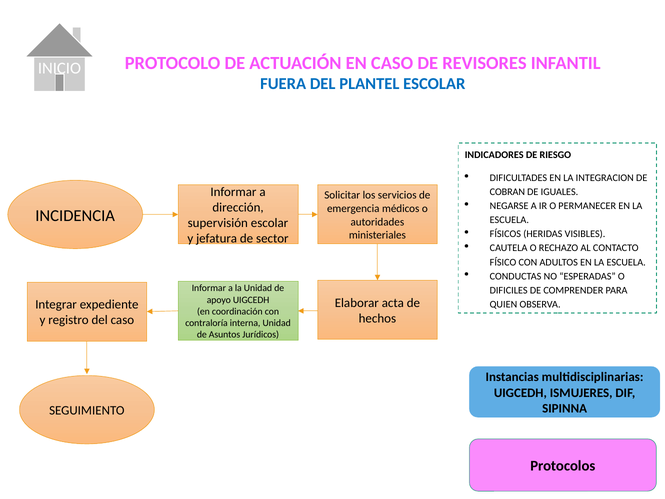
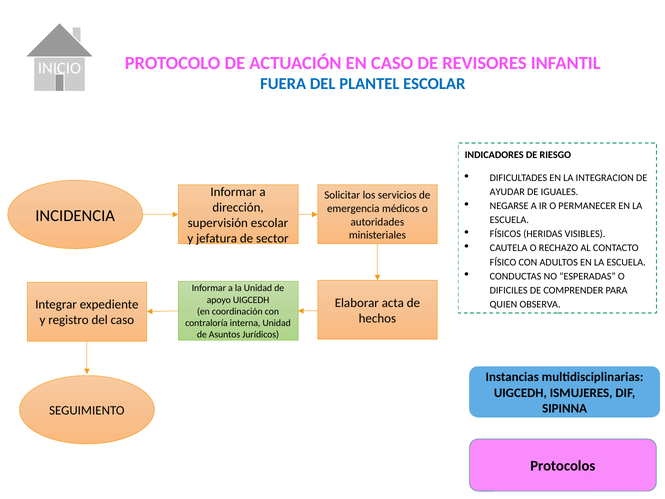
COBRAN: COBRAN -> AYUDAR (507, 192)
